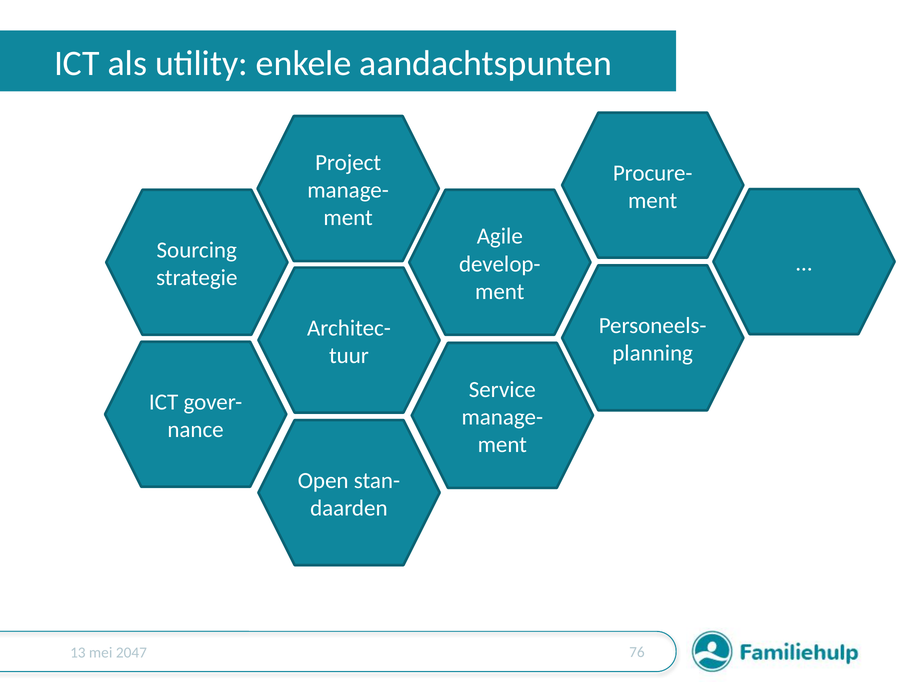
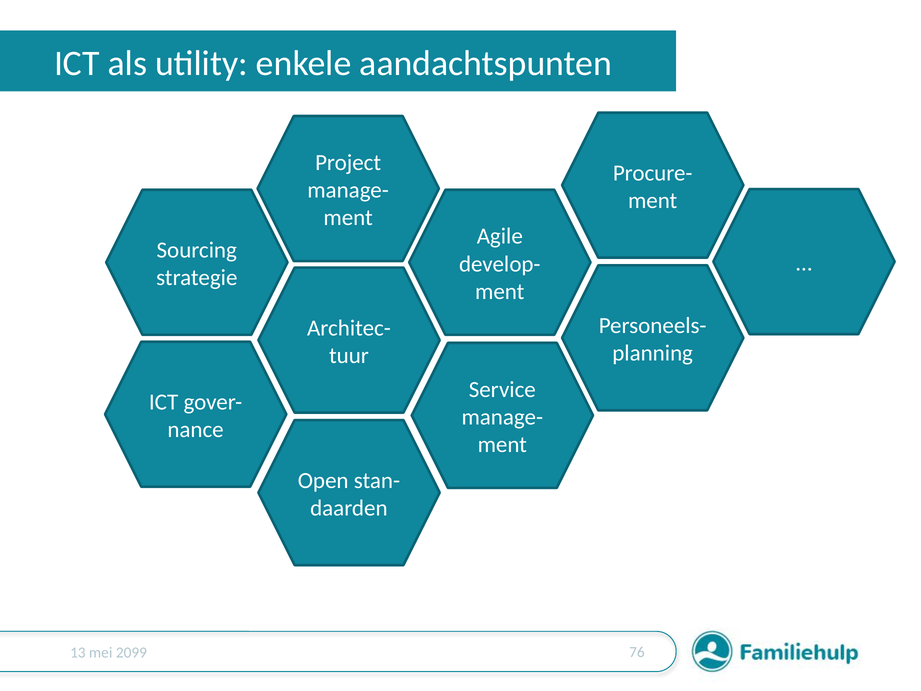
2047: 2047 -> 2099 (131, 652)
